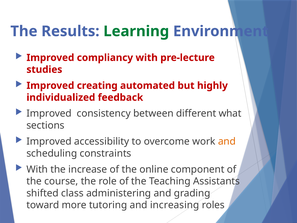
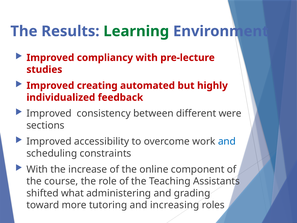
what: what -> were (230, 113)
and colour: orange -> blue (227, 141)
class: class -> what (72, 193)
